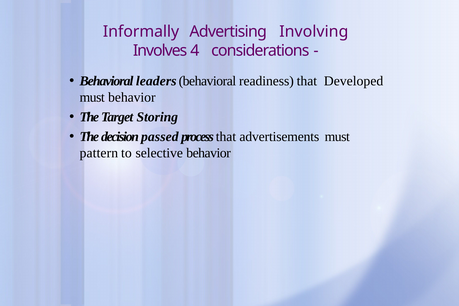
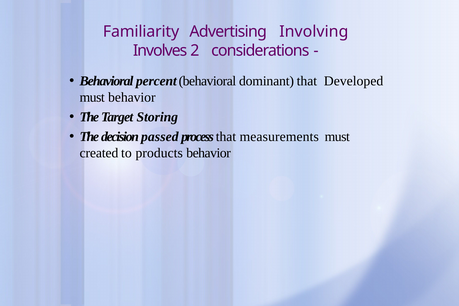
Informally: Informally -> Familiarity (141, 32)
4: 4 -> 2 (195, 51)
leaders: leaders -> percent (156, 81)
readiness: readiness -> dominant (266, 81)
advertisements: advertisements -> measurements (279, 137)
pattern: pattern -> created (99, 153)
selective: selective -> products (159, 153)
